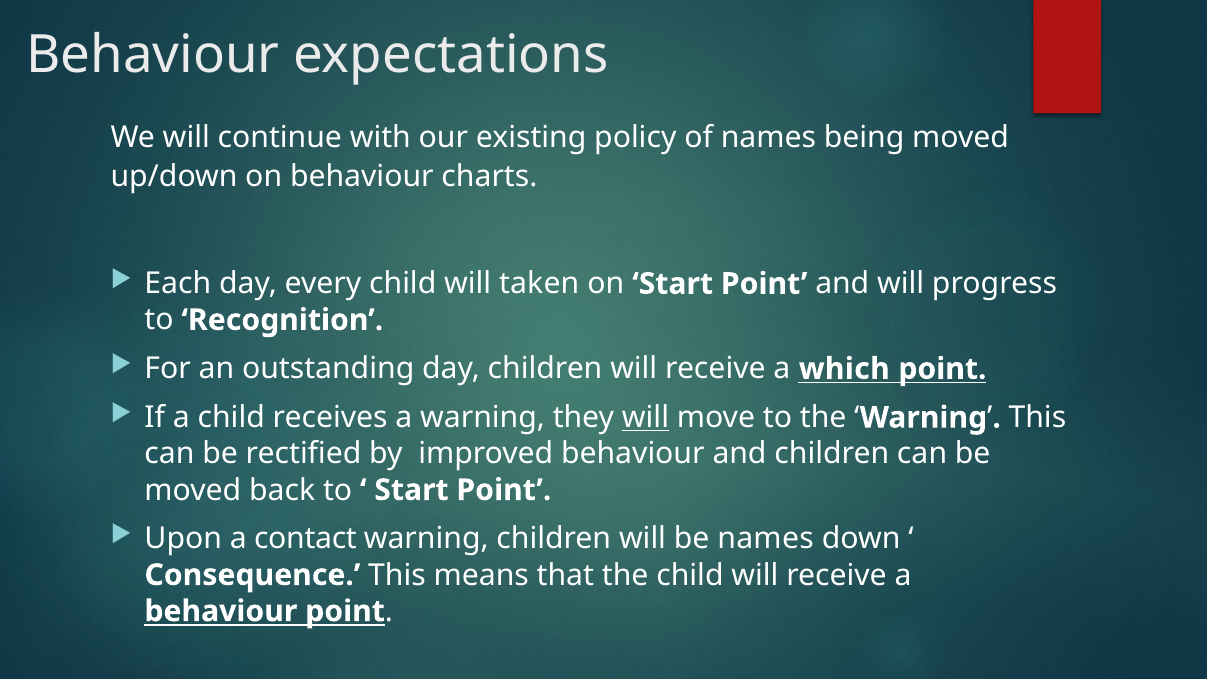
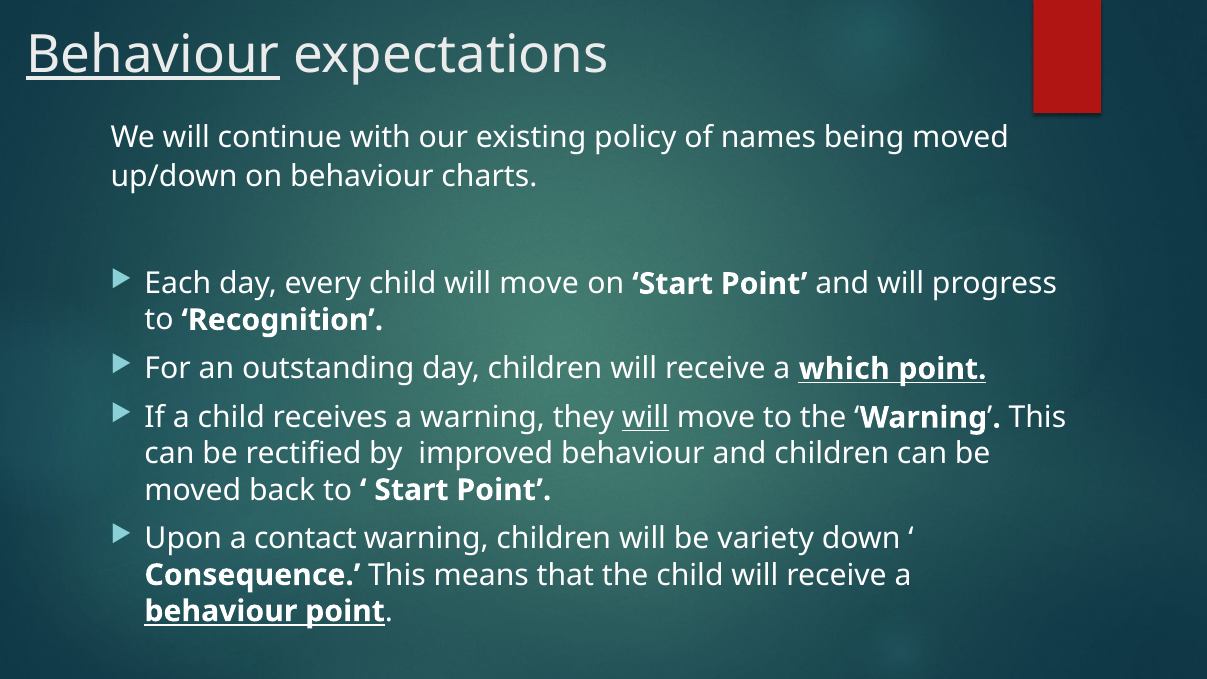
Behaviour underline: none -> present (153, 55)
child will taken: taken -> move (539, 284)
be names: names -> variety (766, 539)
